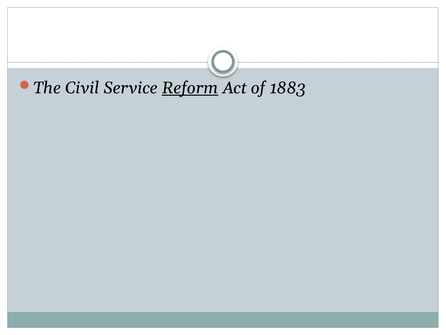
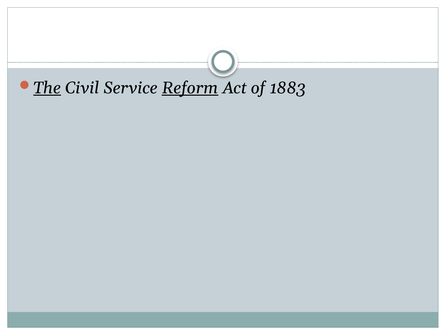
The underline: none -> present (47, 88)
